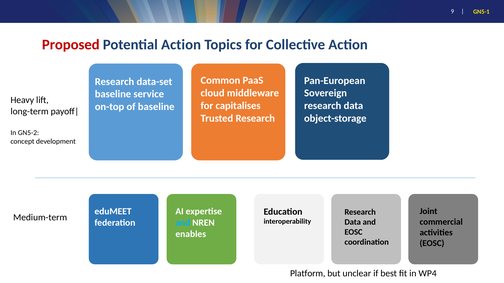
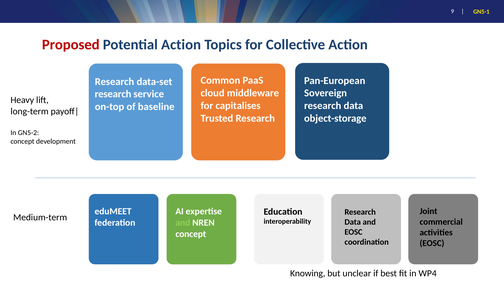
baseline: baseline -> research (113, 94)
and colour: light blue -> light green (183, 223)
enables: enables -> concept (191, 234)
Platform: Platform -> Knowing (308, 274)
